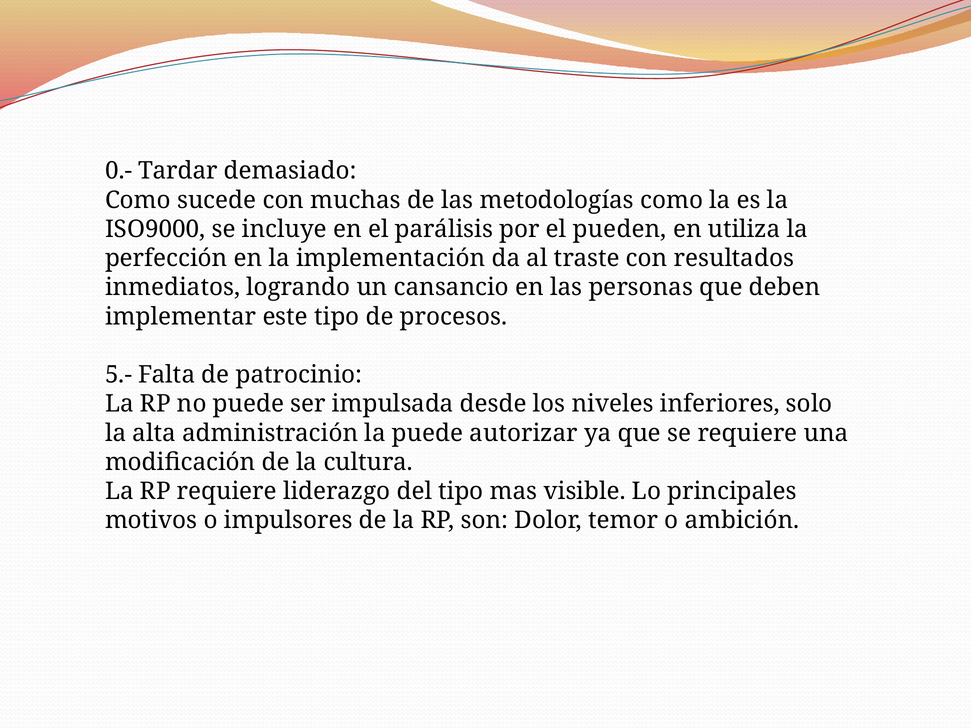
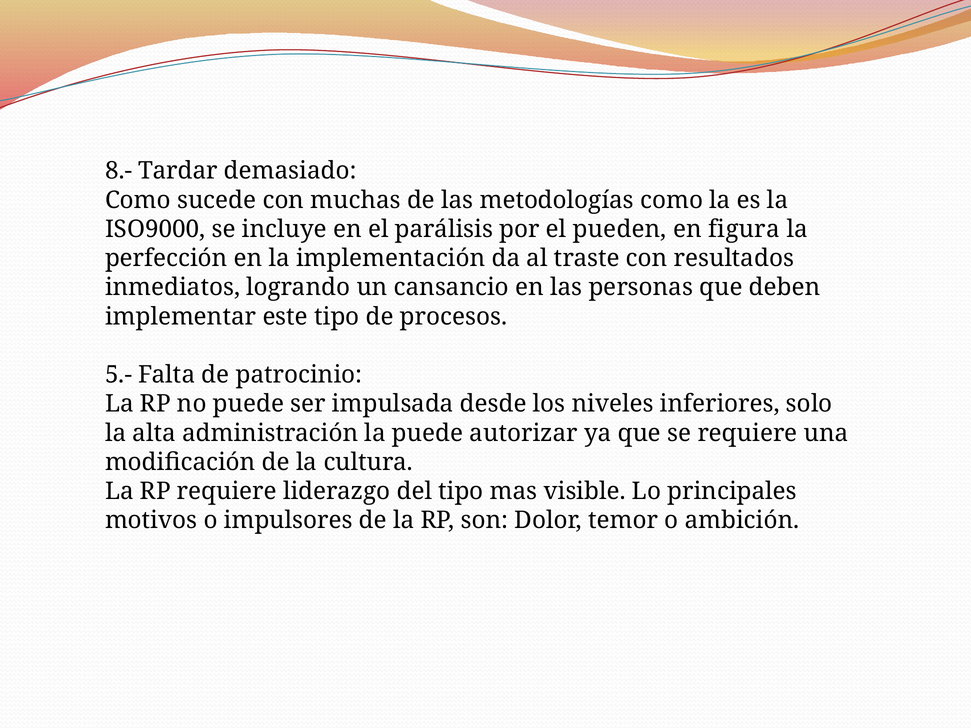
0.-: 0.- -> 8.- (119, 171)
utiliza: utiliza -> figura (744, 229)
